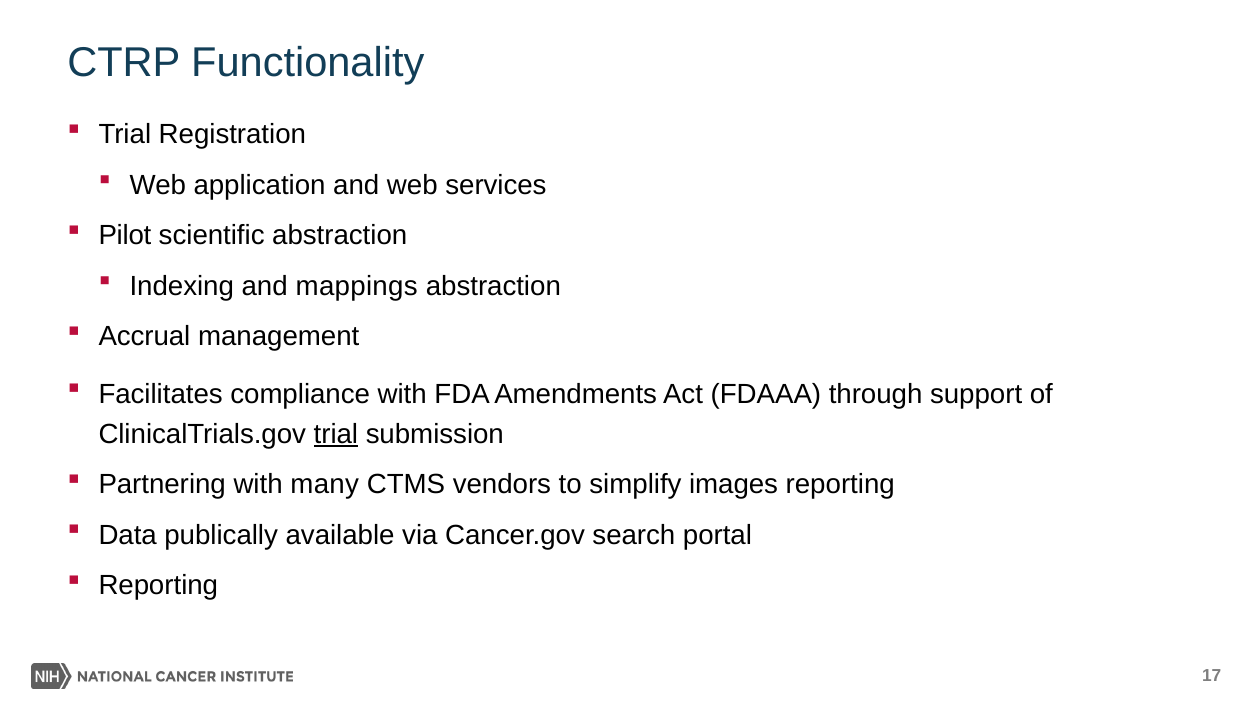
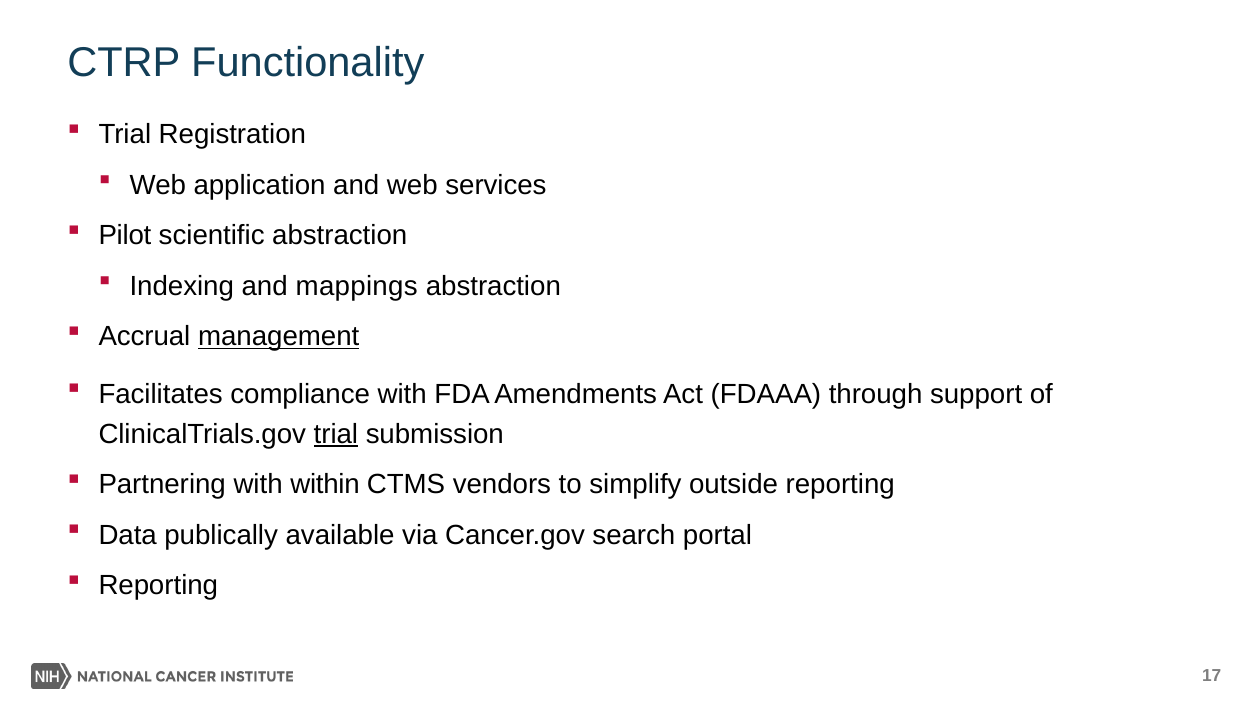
management underline: none -> present (279, 336)
many: many -> within (325, 484)
images: images -> outside (734, 484)
